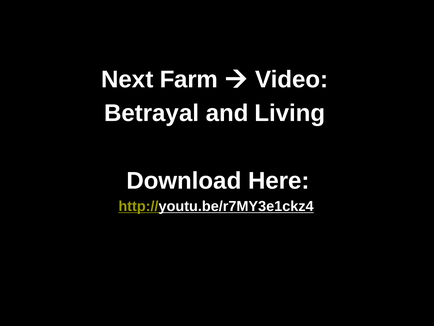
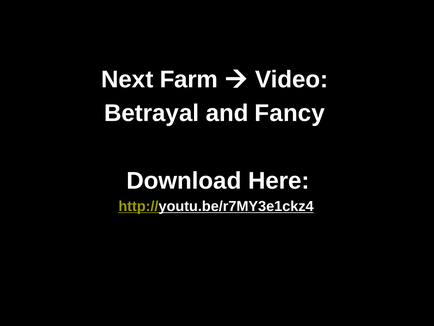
Living: Living -> Fancy (290, 113)
